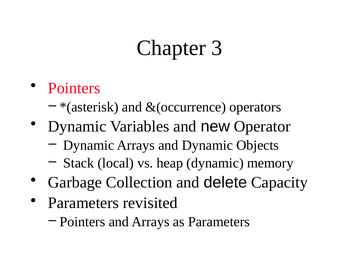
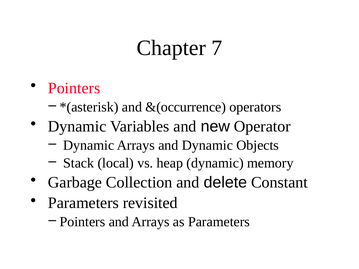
3: 3 -> 7 (217, 48)
Capacity: Capacity -> Constant (279, 183)
